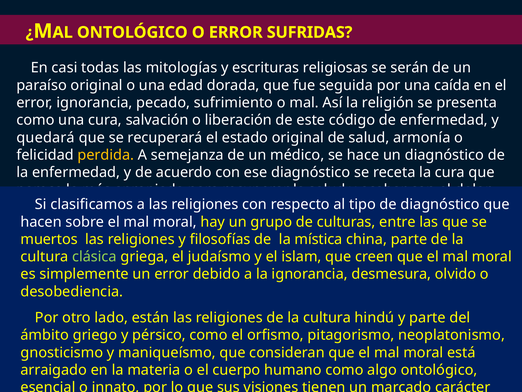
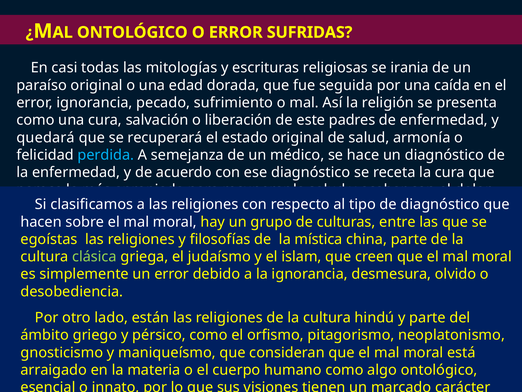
serán: serán -> irania (410, 68)
código: código -> padres (352, 120)
perdida colour: yellow -> light blue (106, 155)
muertos: muertos -> egoístas (49, 239)
